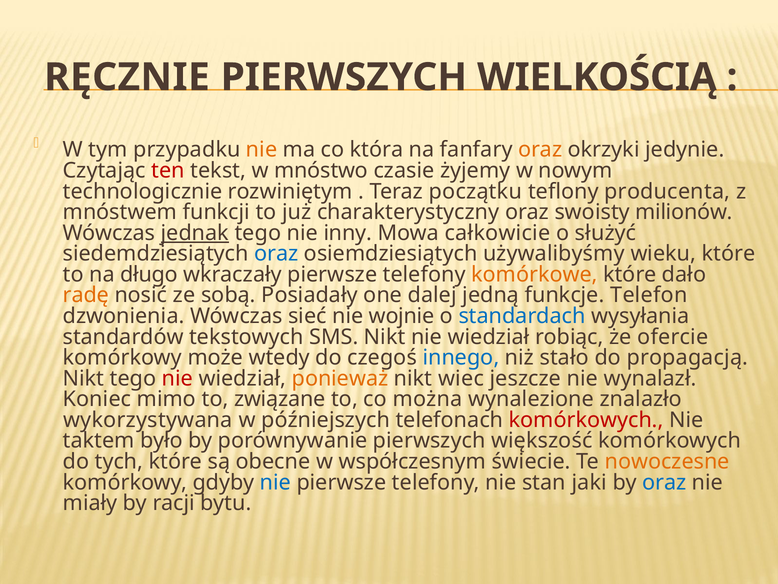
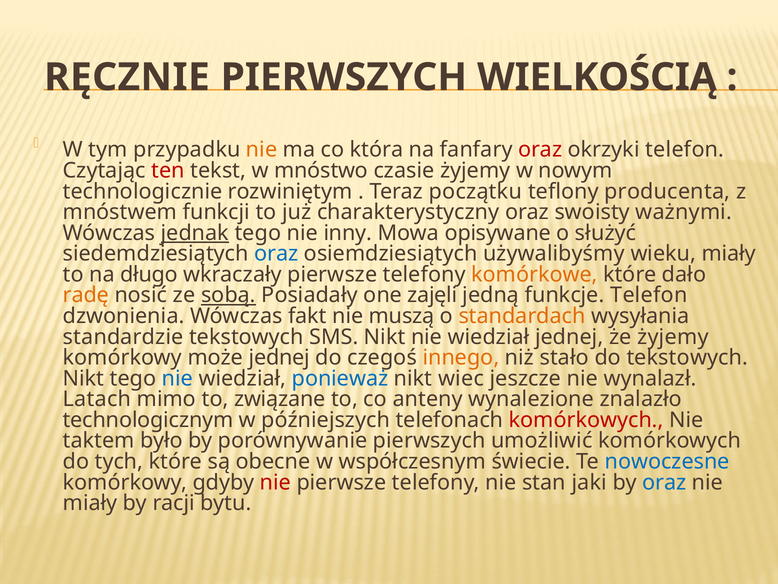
oraz colour: orange -> red (540, 150)
okrzyki jedynie: jedynie -> telefon (685, 150)
milionów: milionów -> ważnymi (684, 212)
całkowicie: całkowicie -> opisywane (498, 233)
wieku które: które -> miały (729, 254)
sobą underline: none -> present (228, 295)
dalej: dalej -> zajęli (432, 295)
sieć: sieć -> fakt (307, 316)
wojnie: wojnie -> muszą (402, 316)
standardach colour: blue -> orange (522, 316)
standardów: standardów -> standardzie (123, 337)
wiedział robiąc: robiąc -> jednej (569, 337)
że ofercie: ofercie -> żyjemy (673, 337)
może wtedy: wtedy -> jednej (279, 357)
innego colour: blue -> orange (461, 357)
do propagacją: propagacją -> tekstowych (687, 357)
nie colour: red -> blue (177, 378)
ponieważ colour: orange -> blue (340, 378)
Koniec: Koniec -> Latach (97, 399)
można: można -> anteny (428, 399)
wykorzystywana: wykorzystywana -> technologicznym (148, 420)
większość: większość -> umożliwić (542, 440)
nowoczesne colour: orange -> blue (667, 461)
nie colour: blue -> red (275, 482)
